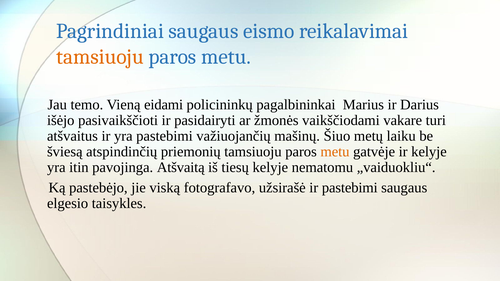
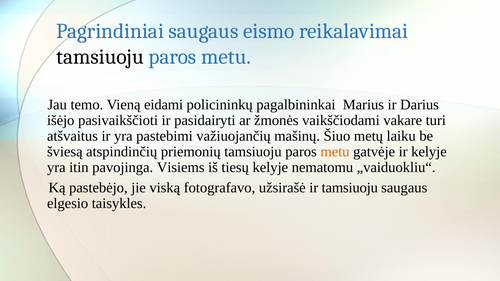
tamsiuoju colour: orange -> black (100, 57)
Atšvaitą: Atšvaitą -> Visiems (181, 168)
ir pastebimi: pastebimi -> tamsiuoju (350, 188)
